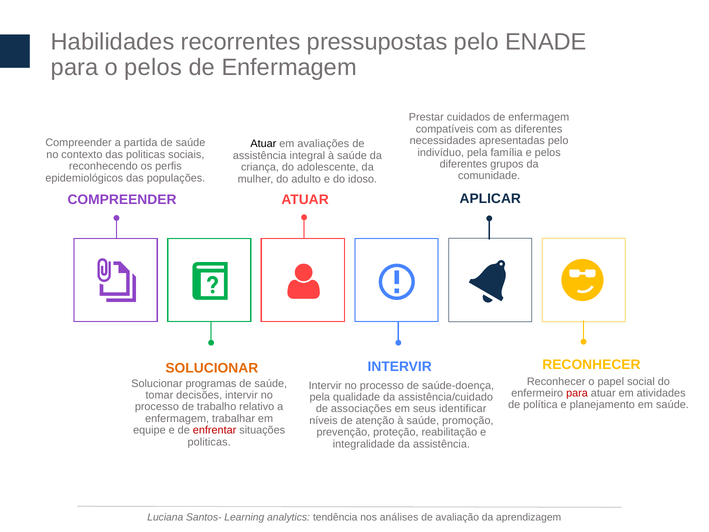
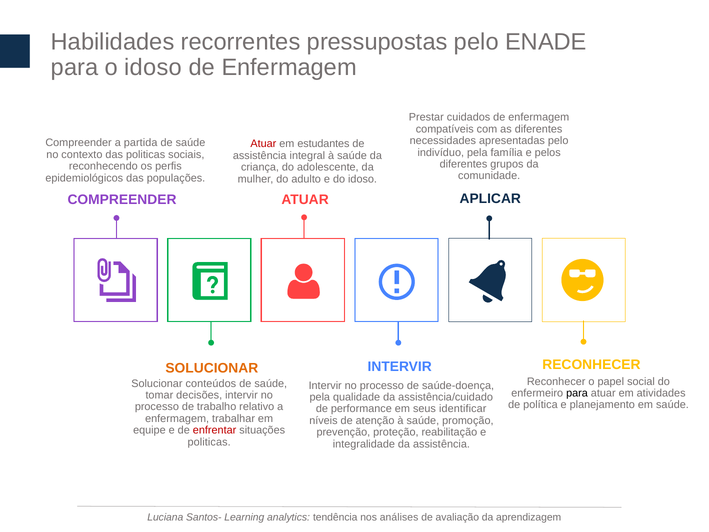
o pelos: pelos -> idoso (153, 67)
Atuar colour: black -> red (263, 144)
avaliações: avaliações -> estudantes (323, 144)
programas: programas -> conteúdos (211, 383)
para colour: red -> black (577, 393)
associações: associações -> performance (361, 409)
